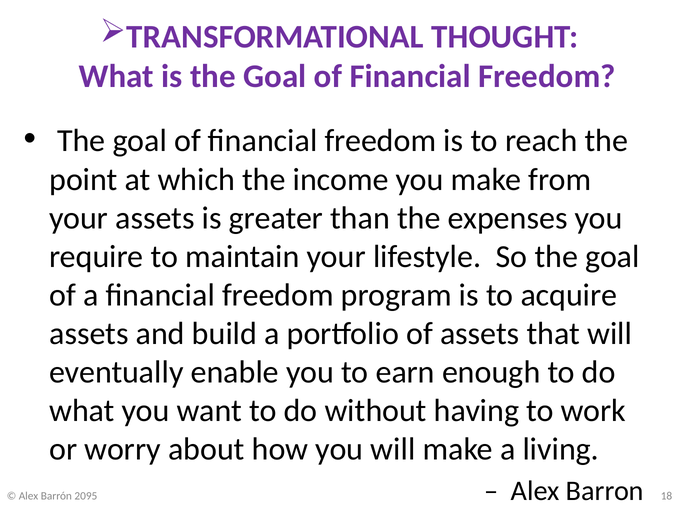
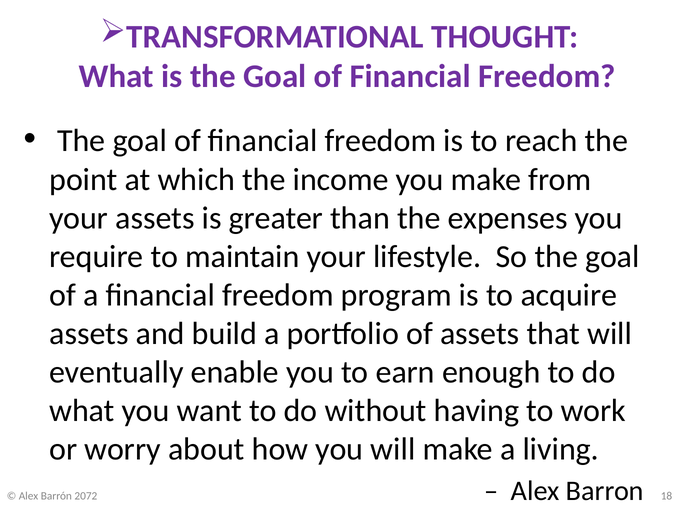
2095: 2095 -> 2072 (86, 496)
